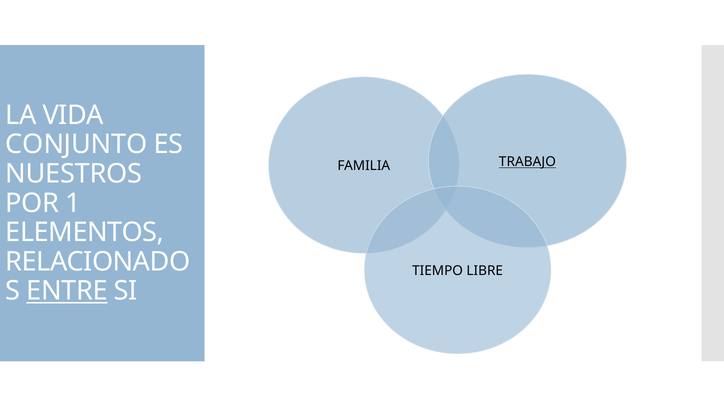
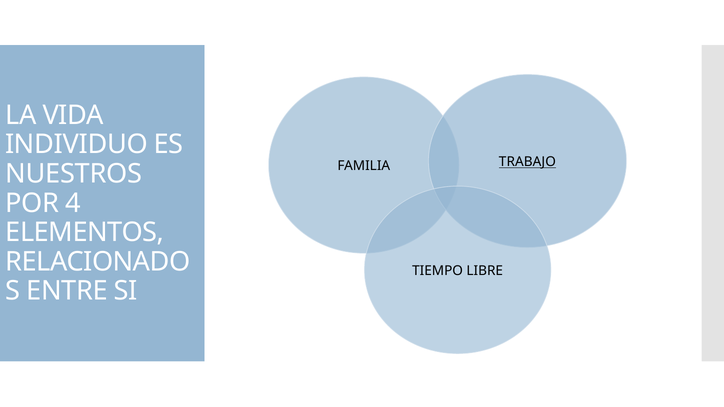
CONJUNTO: CONJUNTO -> INDIVIDUO (77, 145)
1: 1 -> 4 (73, 203)
ENTRE underline: present -> none (67, 291)
